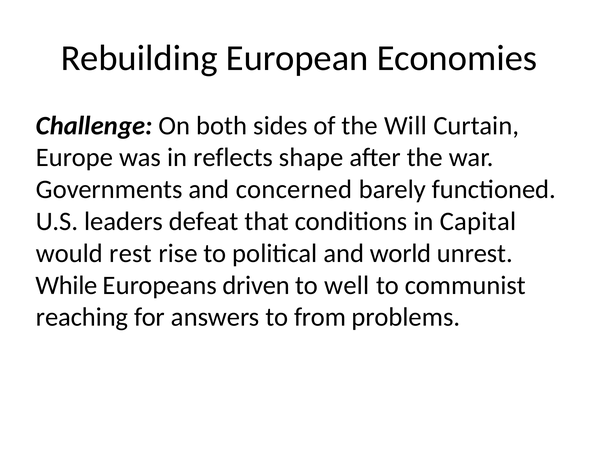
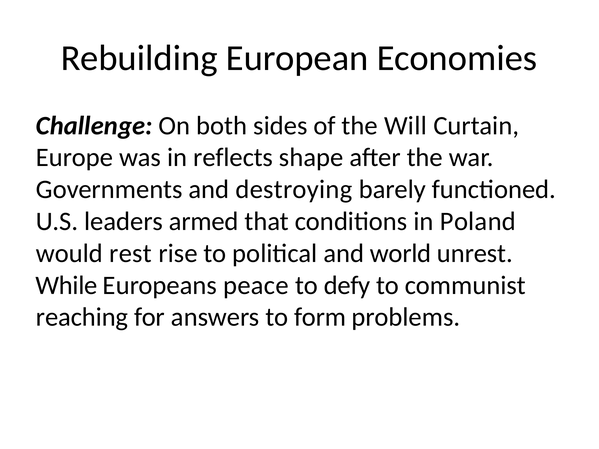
concerned: concerned -> destroying (294, 190)
defeat: defeat -> armed (204, 222)
Capital: Capital -> Poland (478, 222)
driven: driven -> peace (256, 285)
well: well -> defy (347, 285)
from: from -> form (320, 317)
